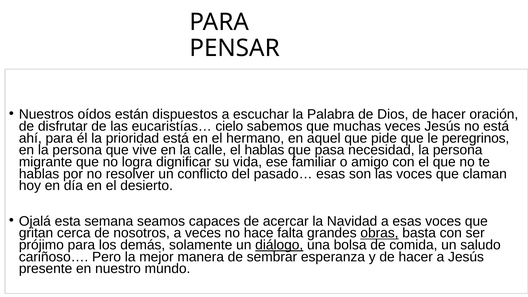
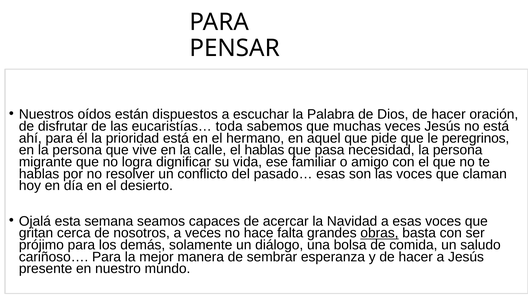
cielo: cielo -> toda (229, 126)
diálogo underline: present -> none (279, 245)
cariñoso… Pero: Pero -> Para (107, 257)
